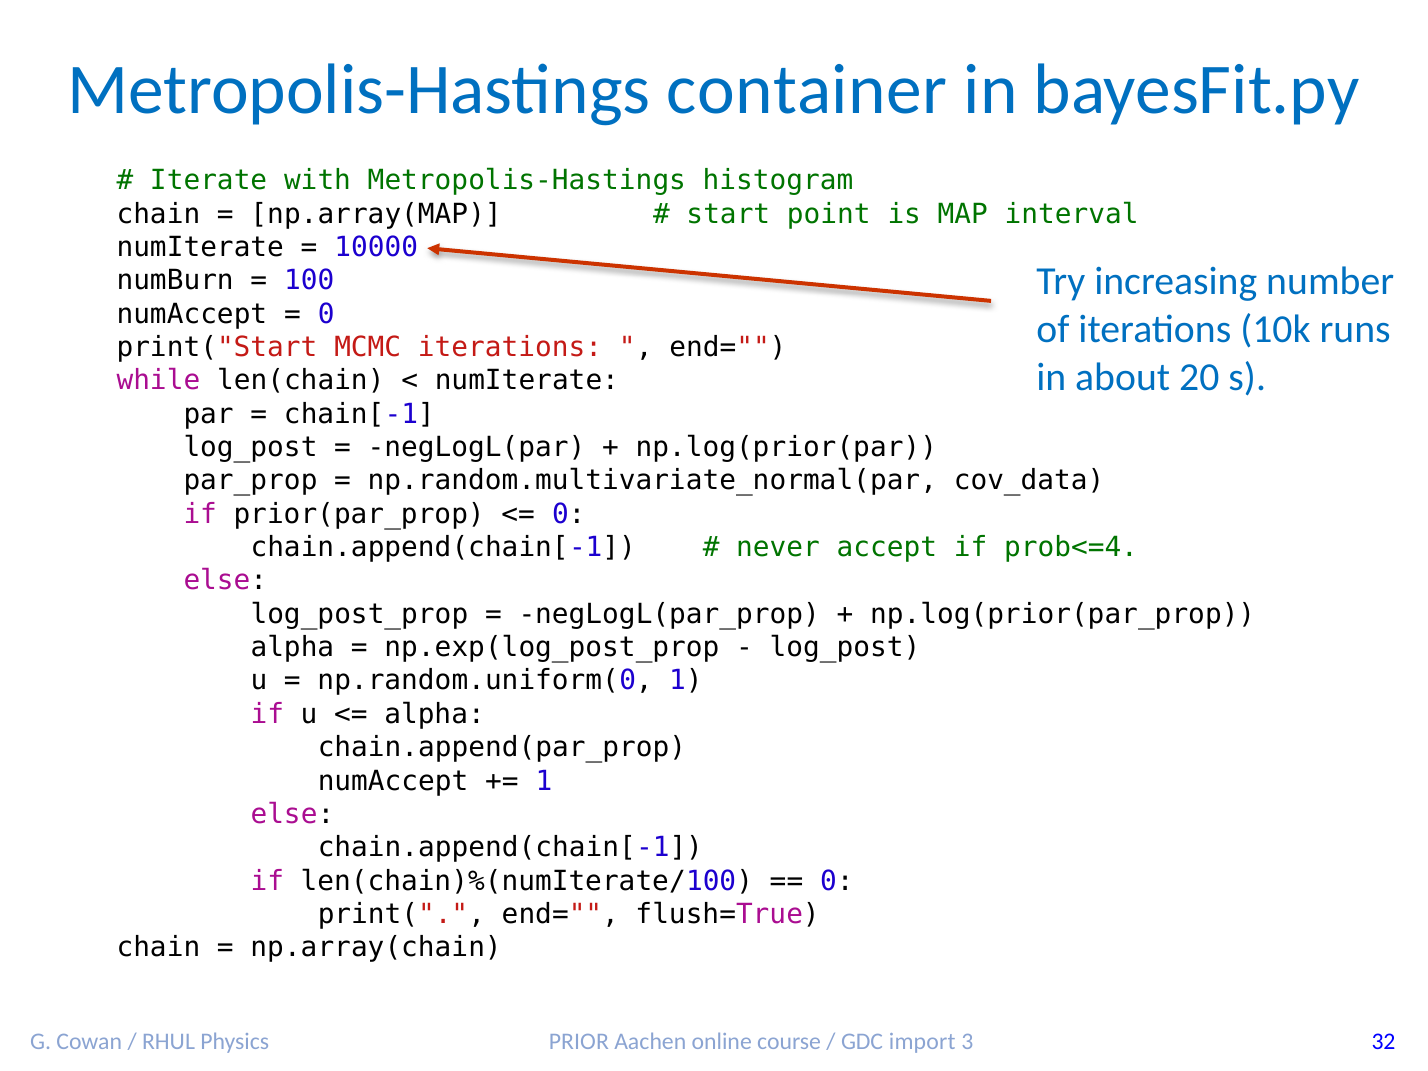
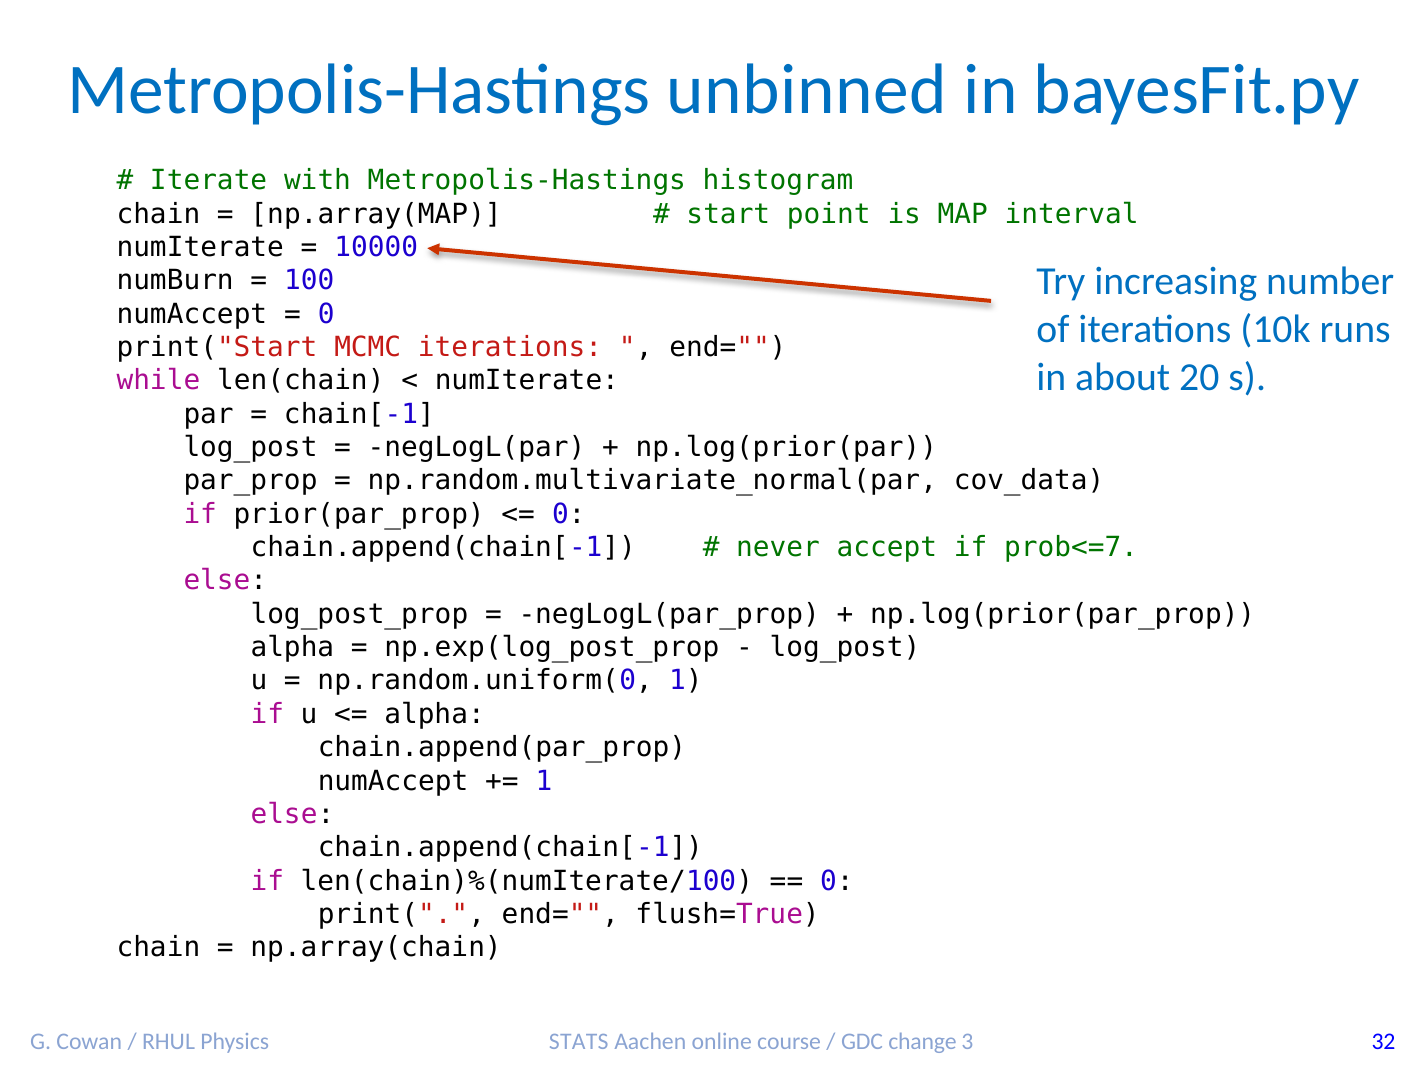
container: container -> unbinned (807, 90)
prob<=4: prob<=4 -> prob<=7 (1071, 547)
PRIOR: PRIOR -> STATS (579, 1042)
import: import -> change (923, 1042)
